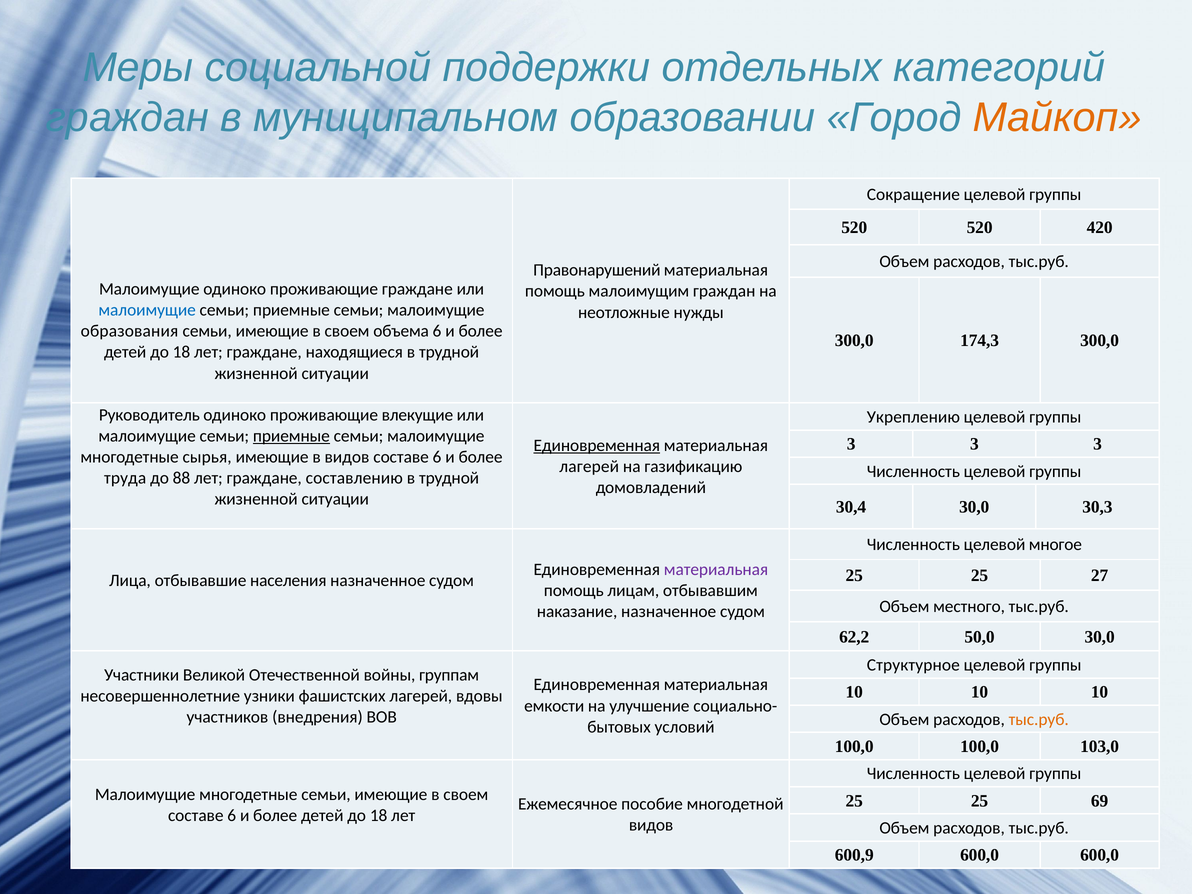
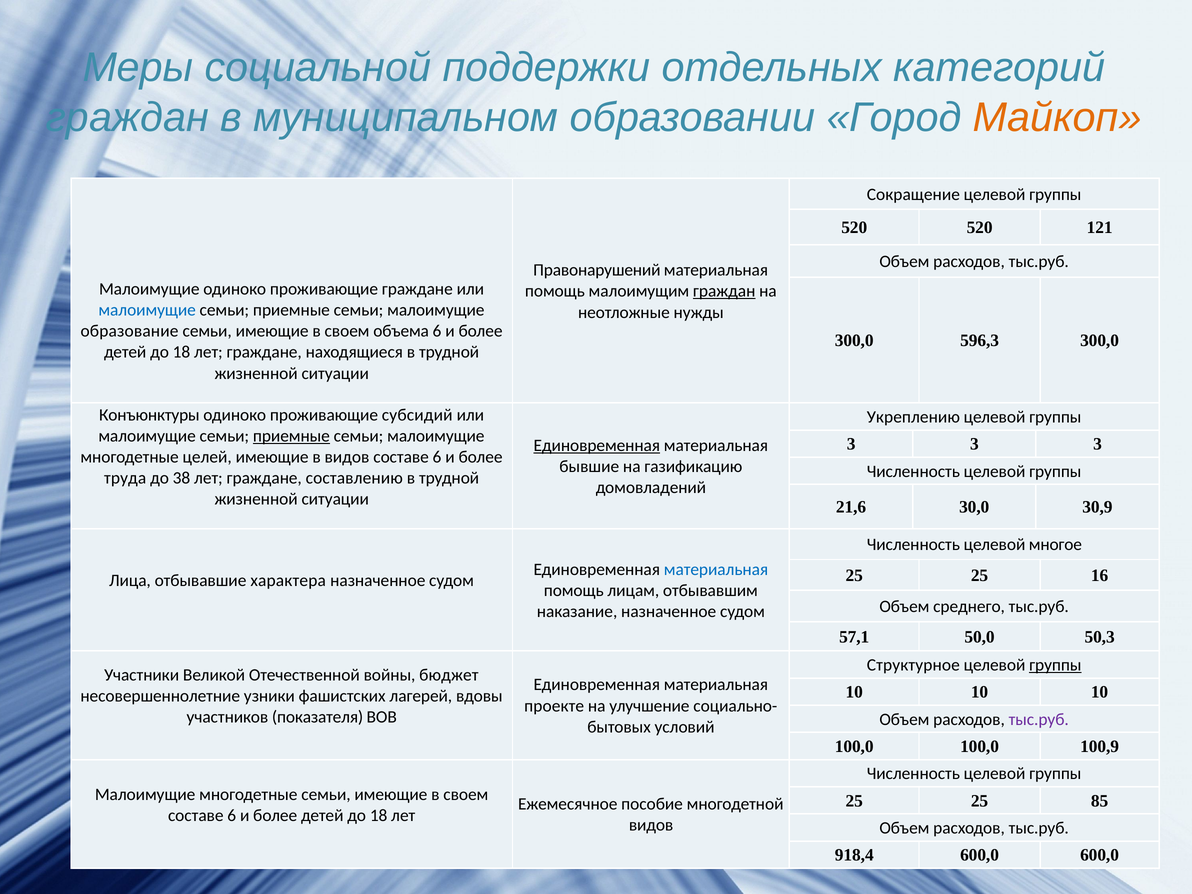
420: 420 -> 121 (1100, 227)
граждан underline: none -> present (724, 291)
образования: образования -> образование (130, 331)
174,3: 174,3 -> 596,3 (980, 341)
Руководитель: Руководитель -> Конъюнктуры (149, 415)
влекущие: влекущие -> субсидий (417, 415)
сырья: сырья -> целей (207, 457)
лагерей: лагерей -> бывшие (589, 466)
88: 88 -> 38 (181, 478)
30,4: 30,4 -> 21,6 (851, 507)
30,3: 30,3 -> 30,9 (1097, 507)
материальная colour: purple -> blue (716, 569)
27: 27 -> 16 (1100, 575)
населения: населения -> характера (288, 581)
местного: местного -> среднего (969, 607)
62,2: 62,2 -> 57,1 (854, 637)
50,0 30,0: 30,0 -> 50,3 (1100, 637)
группы underline: none -> present (1055, 665)
группам: группам -> бюджет (449, 675)
емкости: емкости -> проекте (554, 706)
внедрения: внедрения -> показателя (318, 717)
тыс.руб colour: orange -> purple (1039, 719)
103,0: 103,0 -> 100,9 (1100, 746)
69: 69 -> 85 (1100, 801)
600,9: 600,9 -> 918,4 (854, 855)
